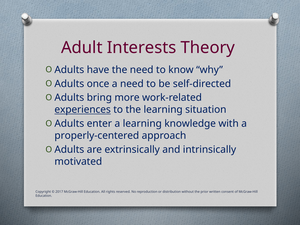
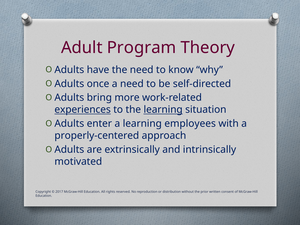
Interests: Interests -> Program (142, 48)
learning underline: none -> present (163, 110)
knowledge: knowledge -> employees (190, 124)
